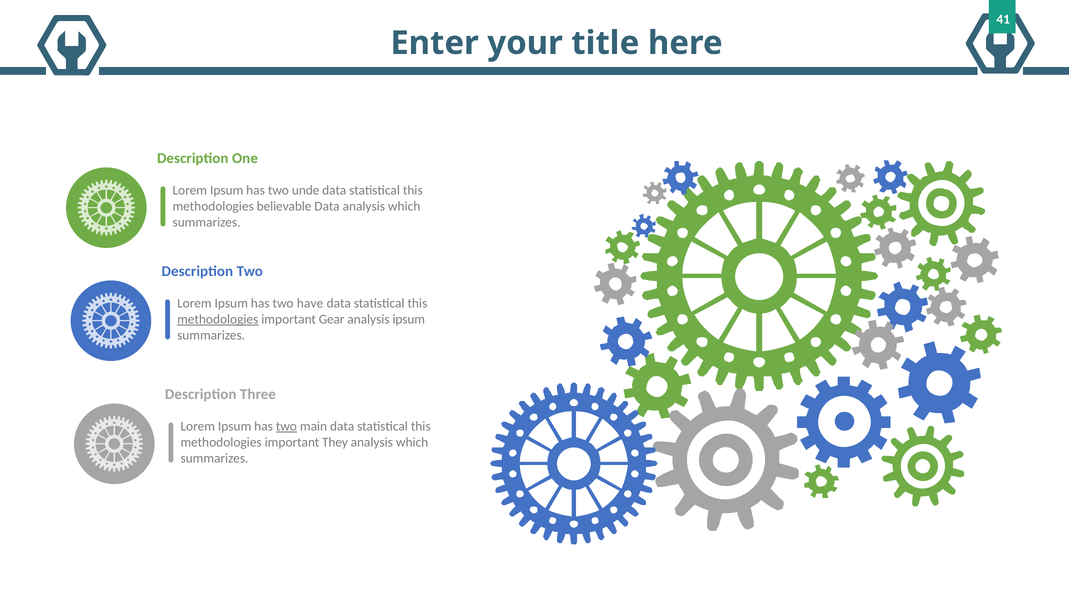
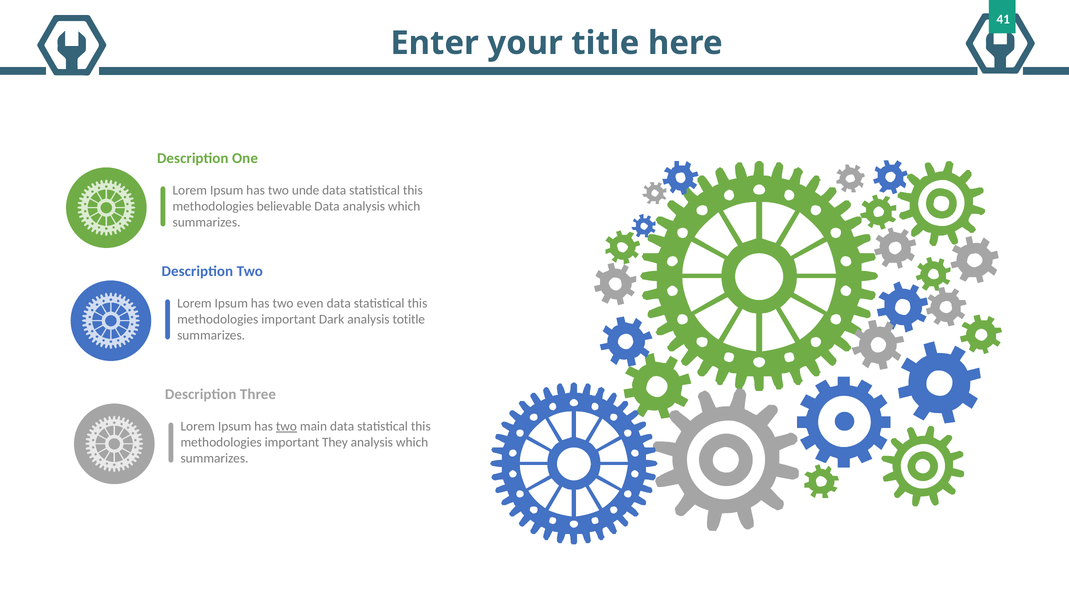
have: have -> even (310, 303)
methodologies underline: present -> none (218, 319)
Gear: Gear -> Dark (332, 319)
analysis ipsum: ipsum -> totitle (409, 319)
